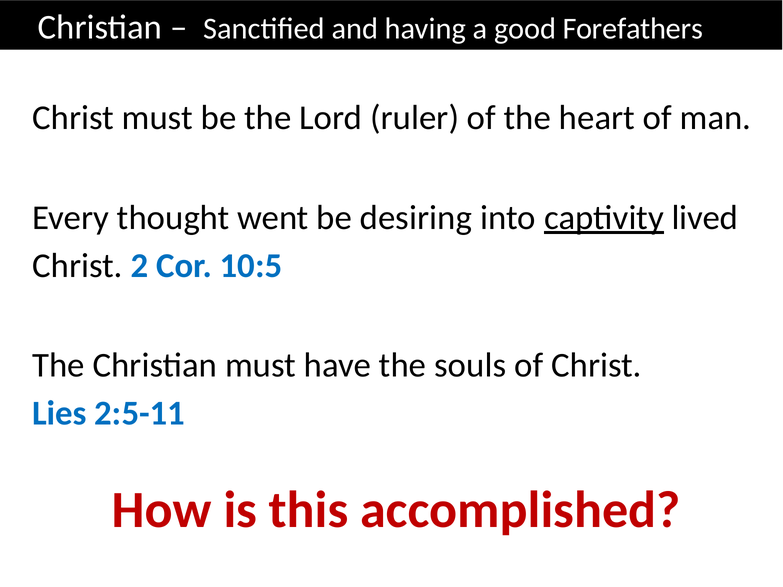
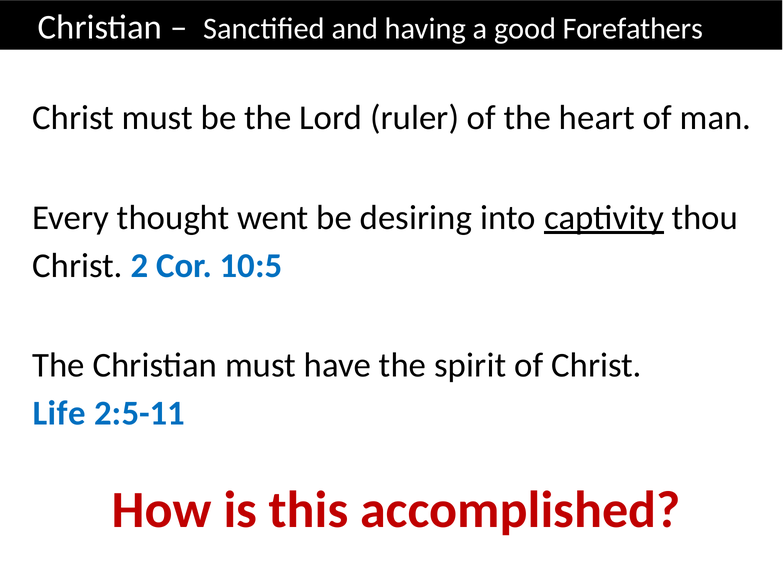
lived: lived -> thou (705, 218)
souls: souls -> spirit (470, 365)
Lies: Lies -> Life (59, 414)
